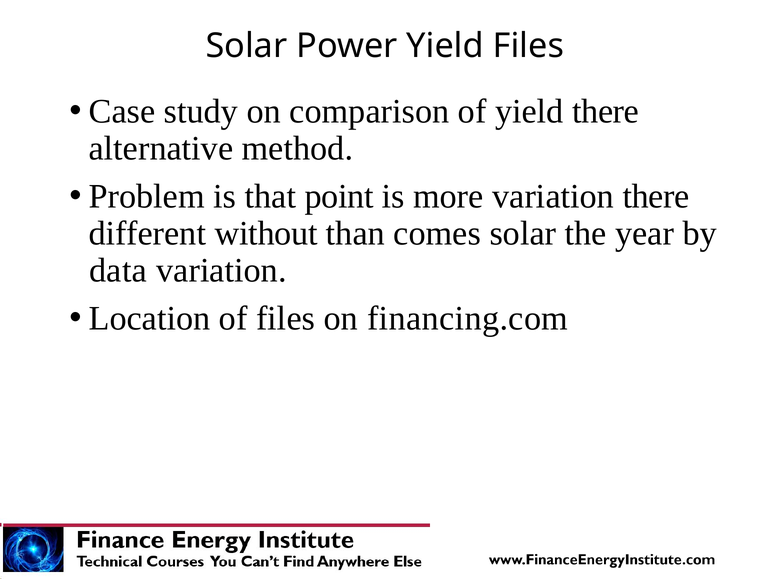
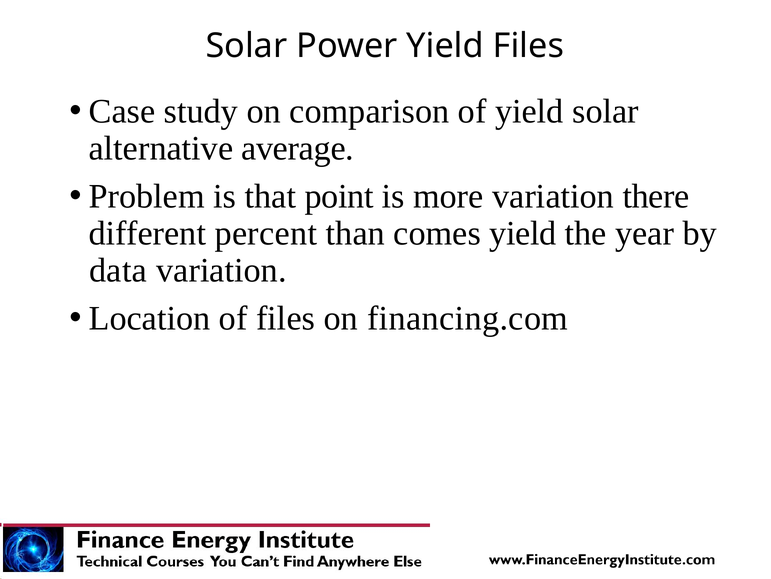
yield there: there -> solar (605, 111)
method: method -> average (298, 148)
without: without -> percent (266, 233)
comes solar: solar -> yield (523, 233)
